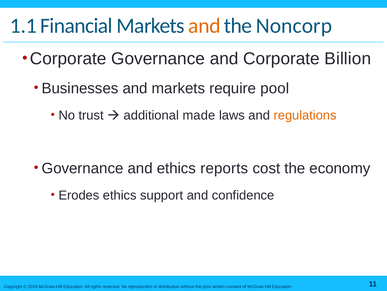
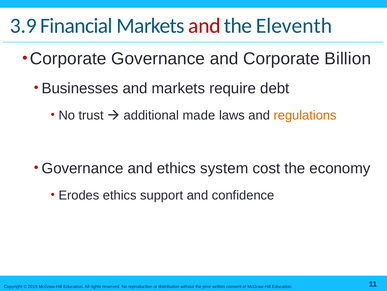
1.1: 1.1 -> 3.9 (23, 26)
and colour: orange -> red (204, 26)
Noncorp: Noncorp -> Eleventh (294, 26)
pool: pool -> debt (275, 88)
reports: reports -> system (224, 168)
